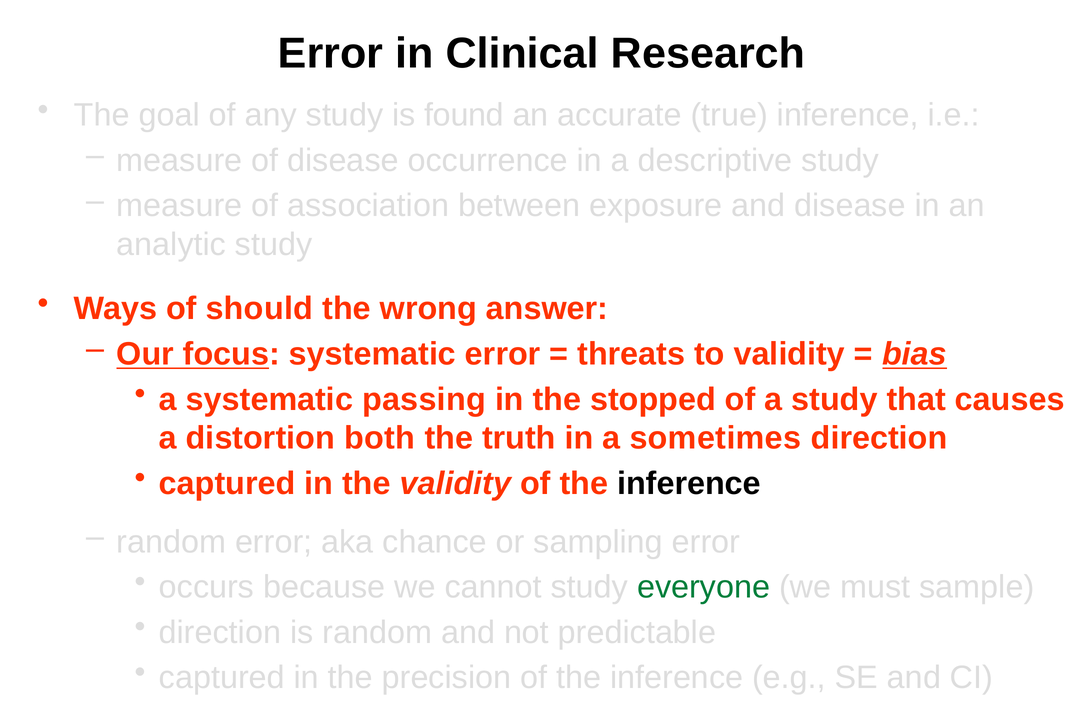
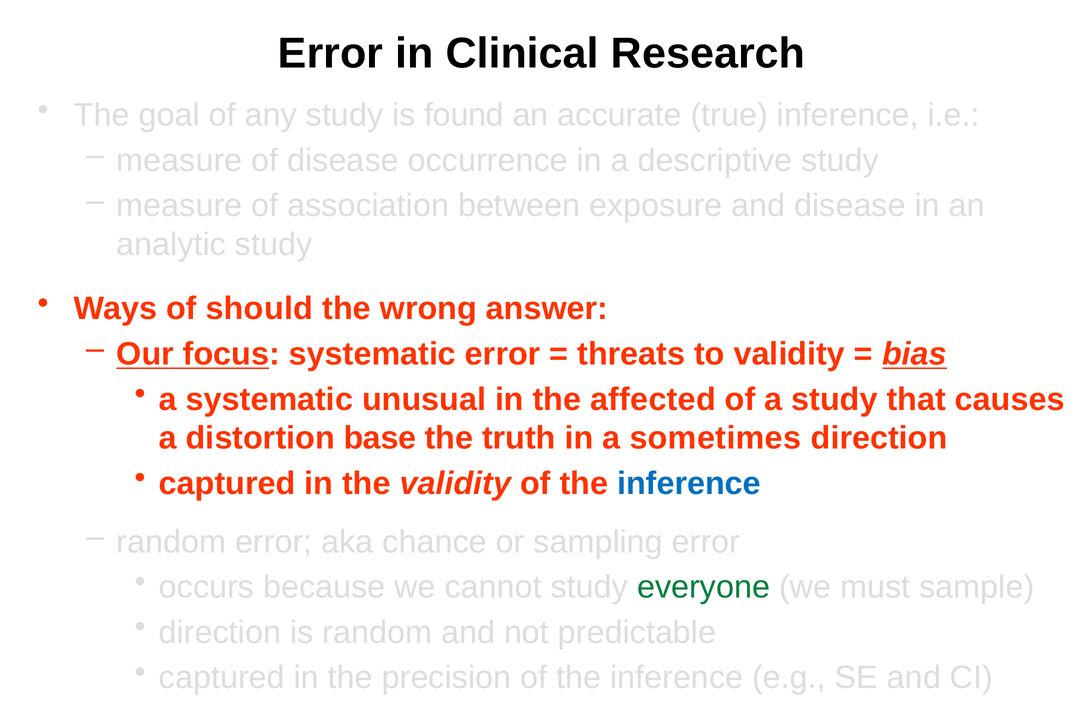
passing: passing -> unusual (424, 399)
stopped: stopped -> affected (653, 399)
both: both -> base (380, 438)
inference colour: black -> blue (689, 483)
